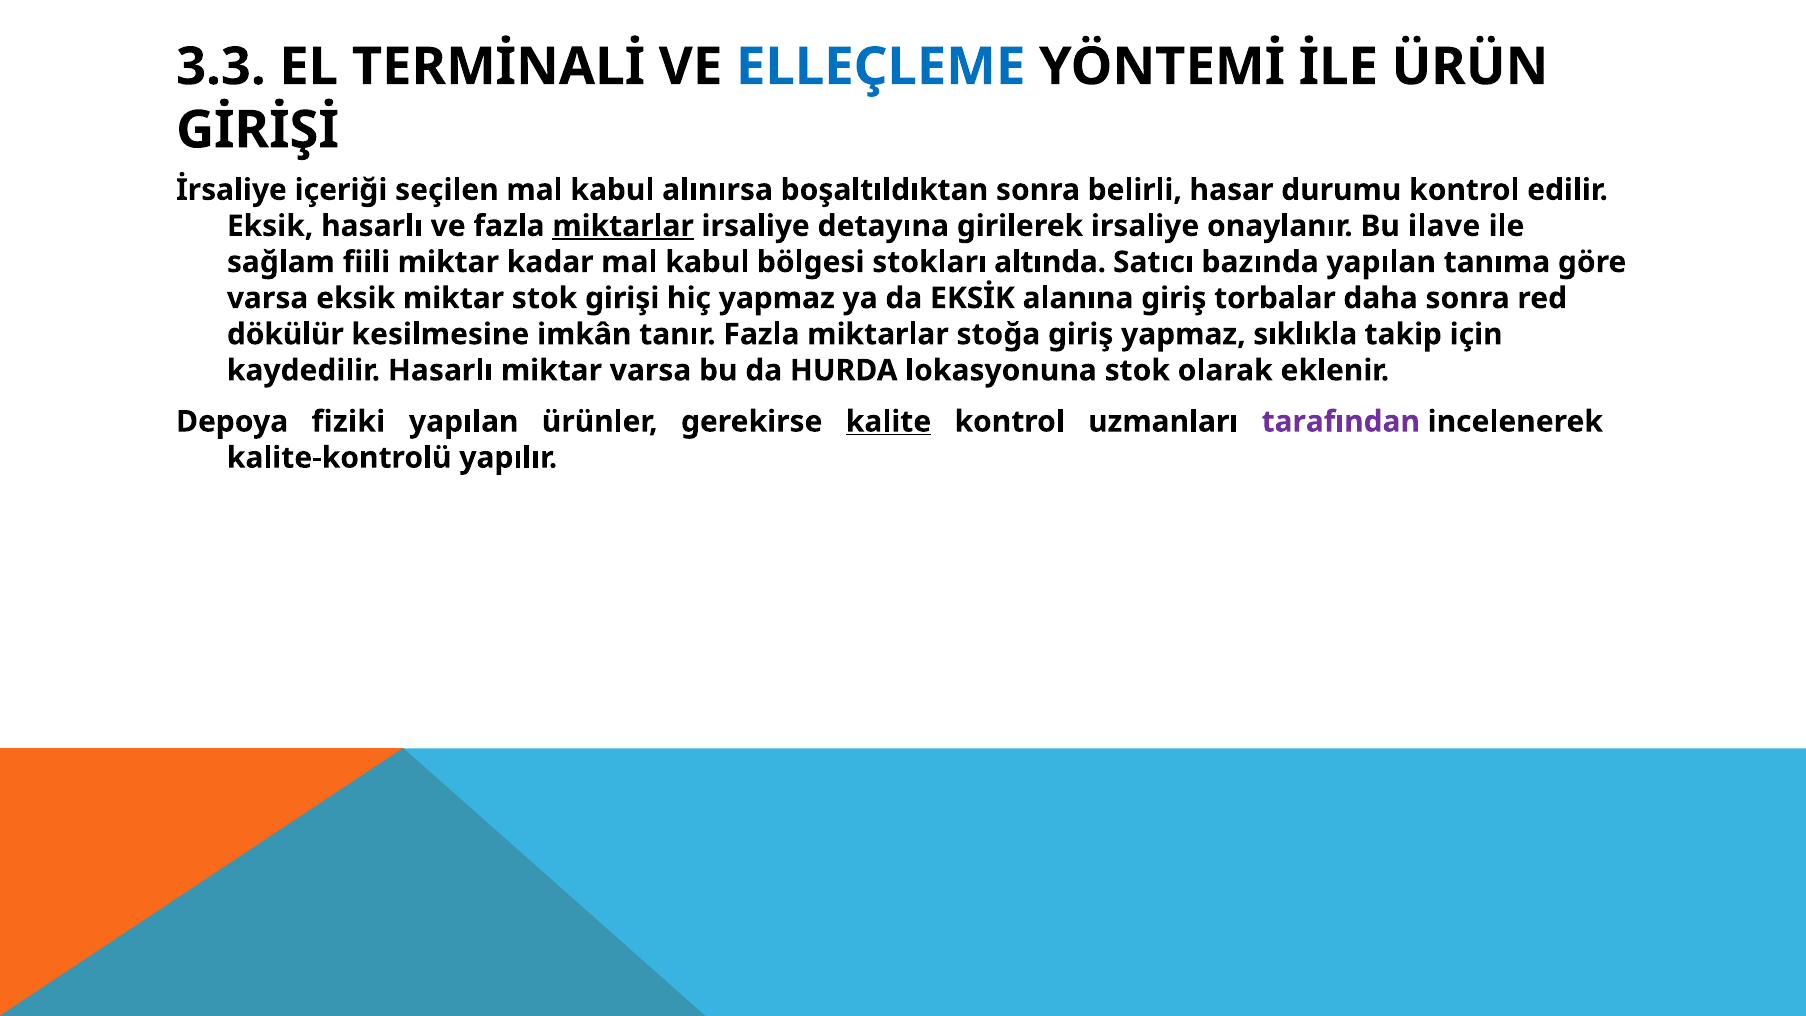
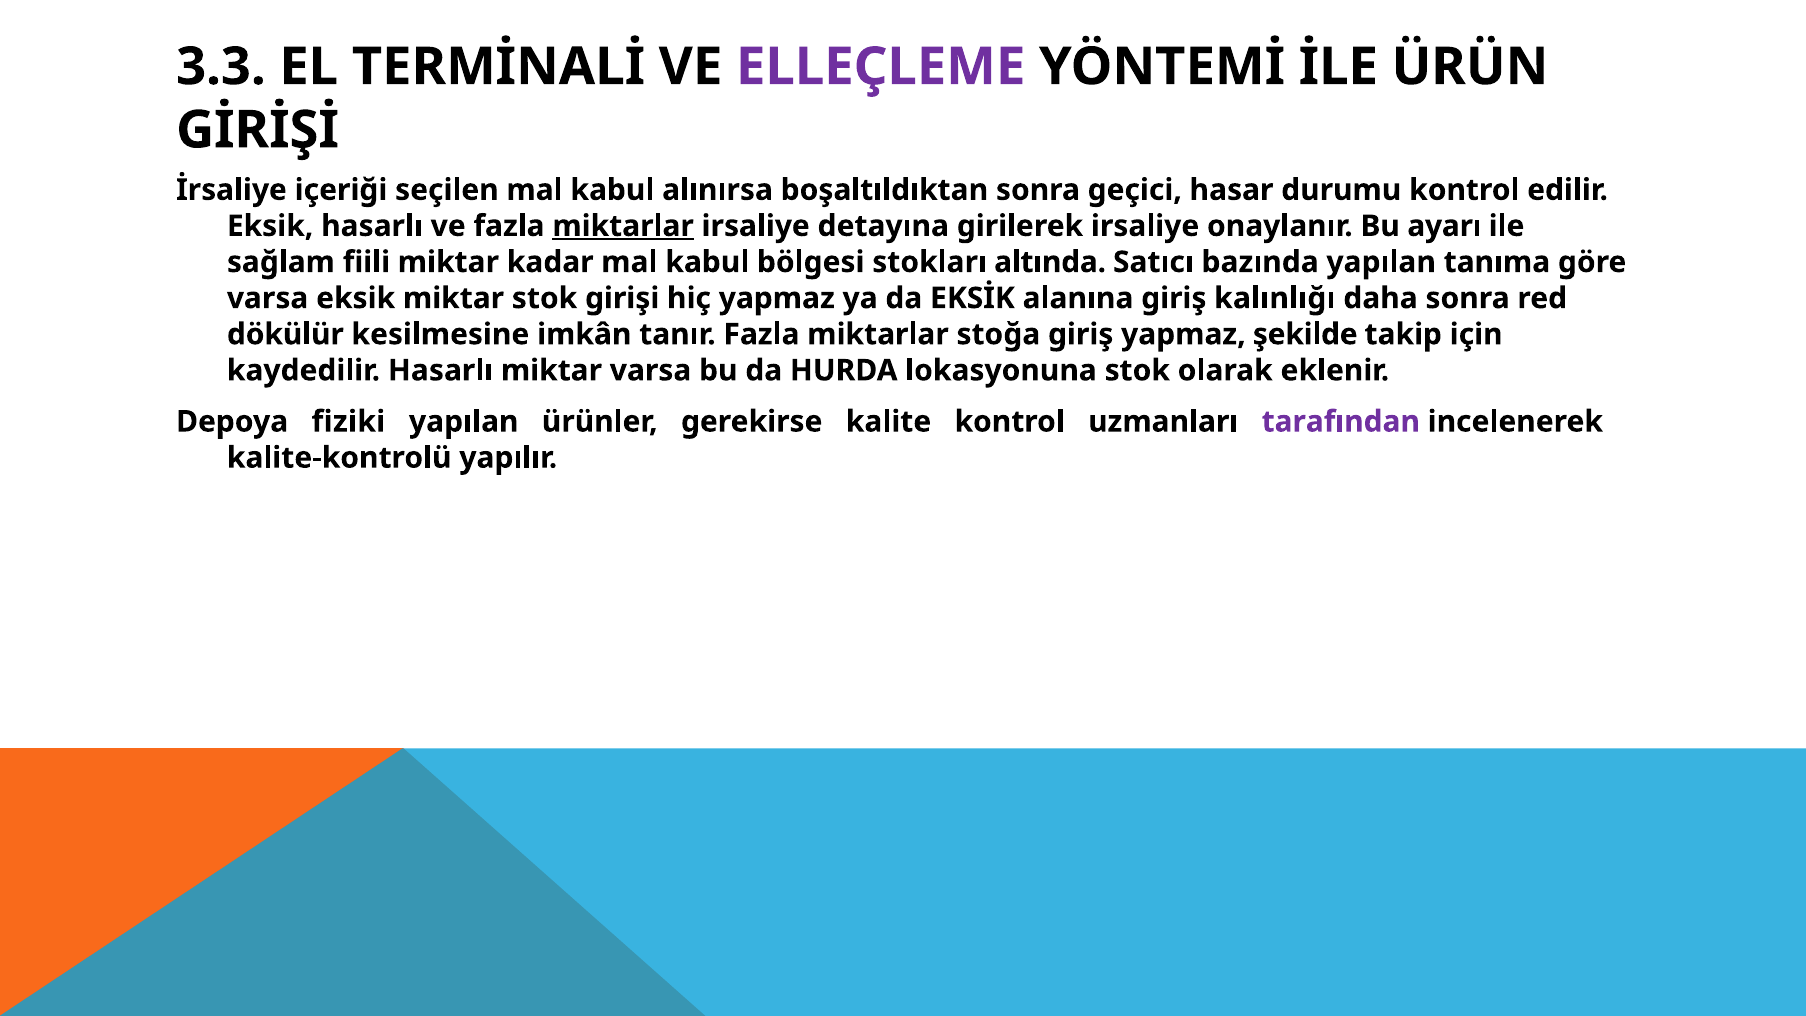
ELLEÇLEME colour: blue -> purple (881, 67)
belirli: belirli -> geçici (1135, 190)
ilave: ilave -> ayarı (1444, 226)
torbalar: torbalar -> kalınlığı (1275, 298)
sıklıkla: sıklıkla -> şekilde (1305, 334)
kalite underline: present -> none (888, 422)
